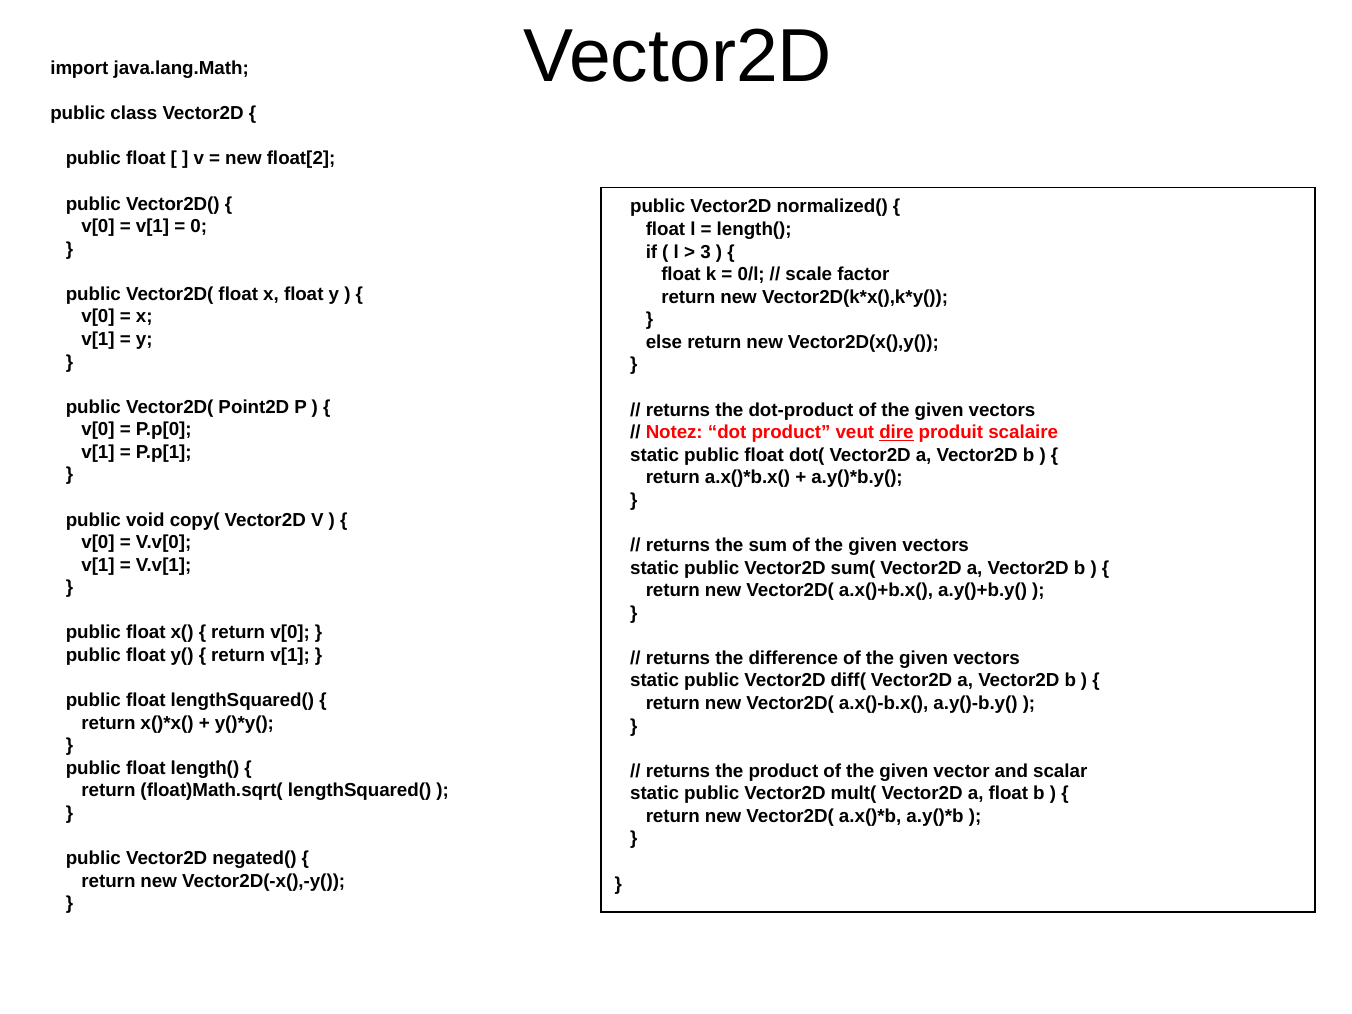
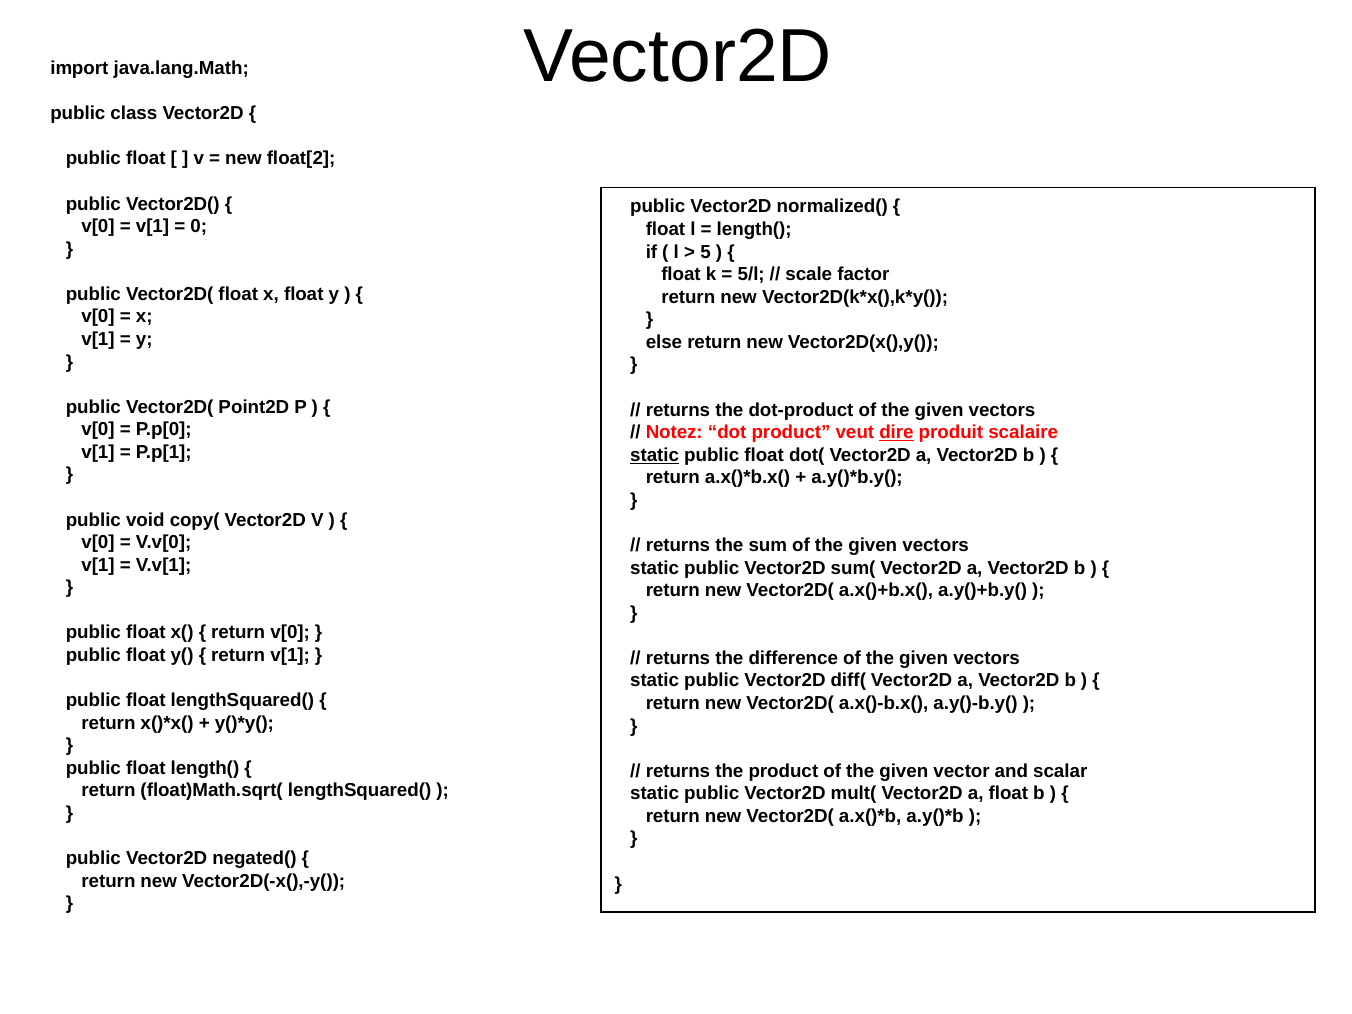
3: 3 -> 5 (705, 252)
0/l: 0/l -> 5/l (751, 274)
static underline: none -> present (655, 455)
